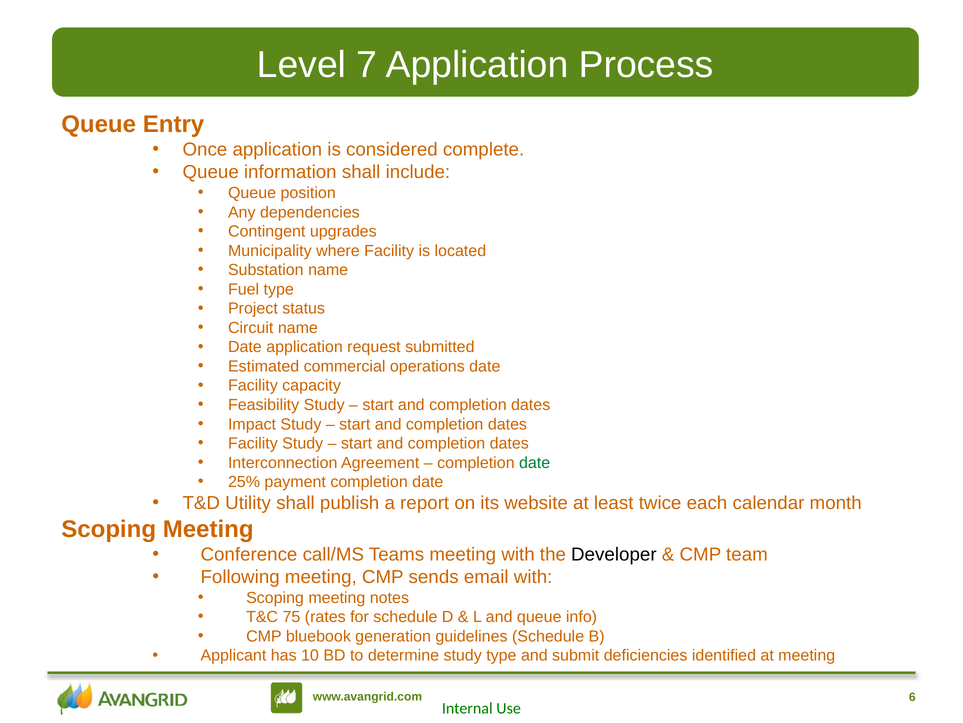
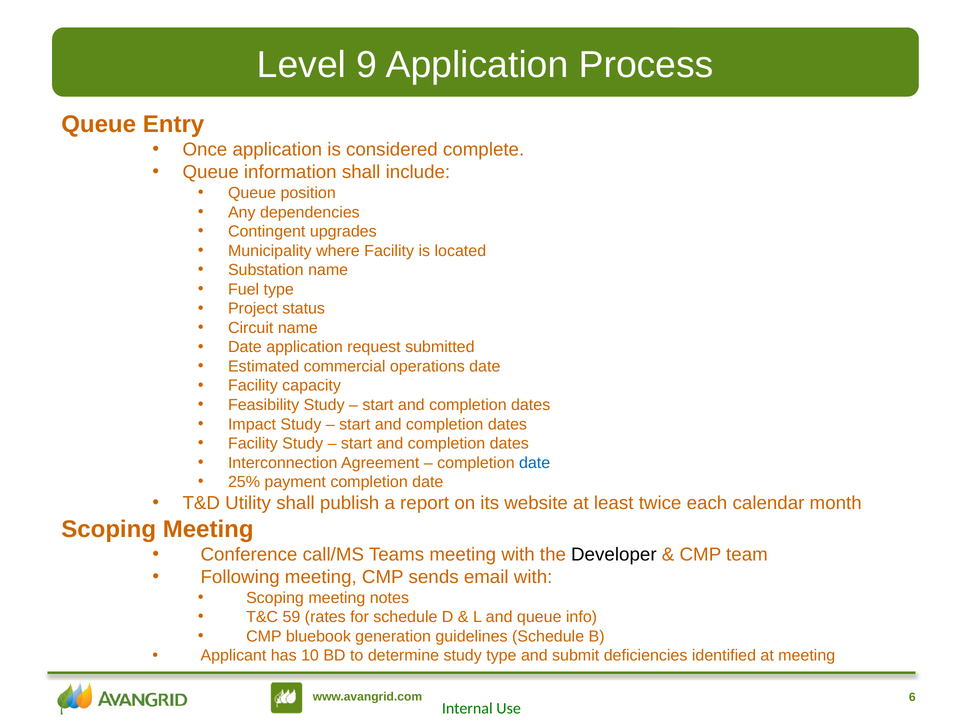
7: 7 -> 9 (367, 65)
date colour: green -> blue (535, 462)
75: 75 -> 59 (291, 616)
